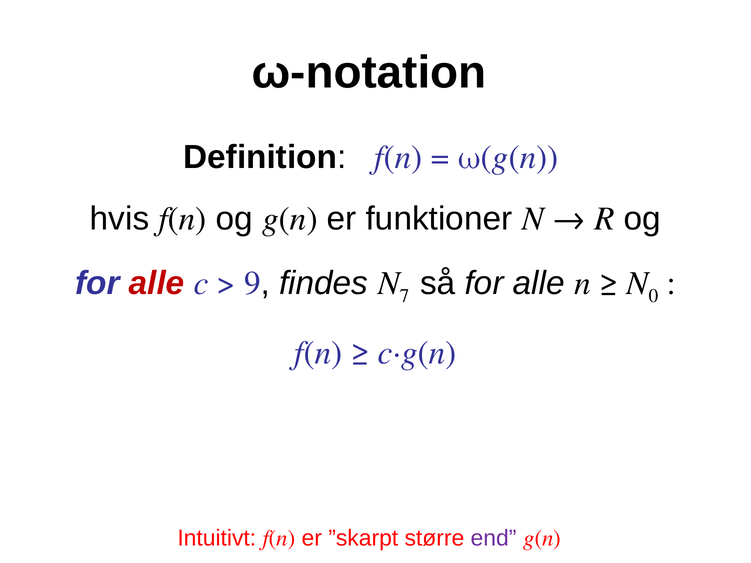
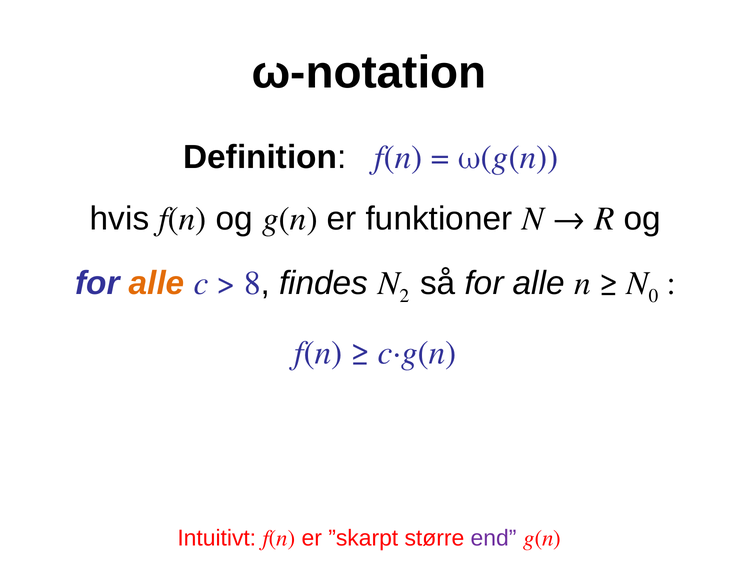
alle colour: red -> orange (157, 283)
9: 9 -> 8 (252, 283)
7: 7 -> 2 (405, 296)
